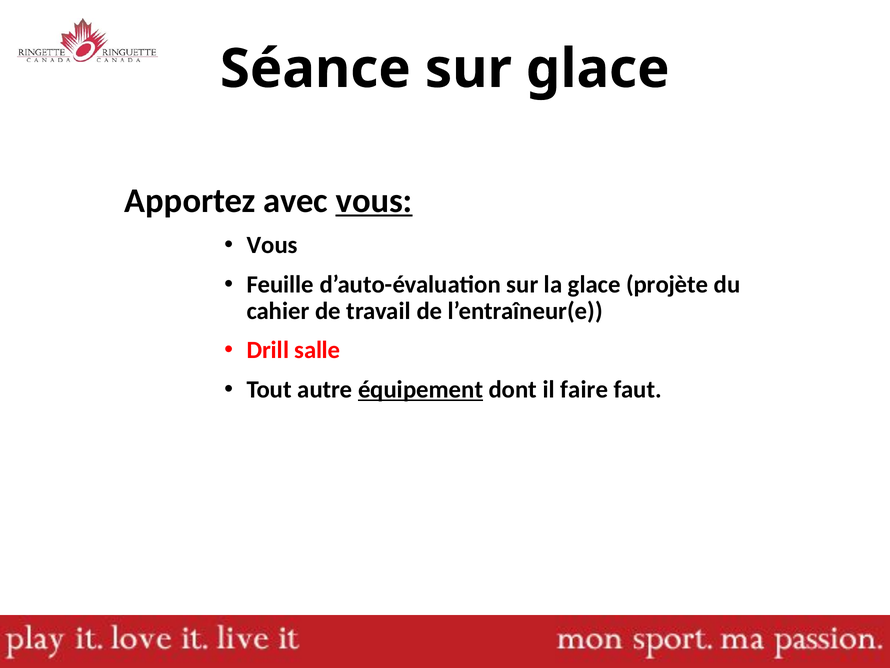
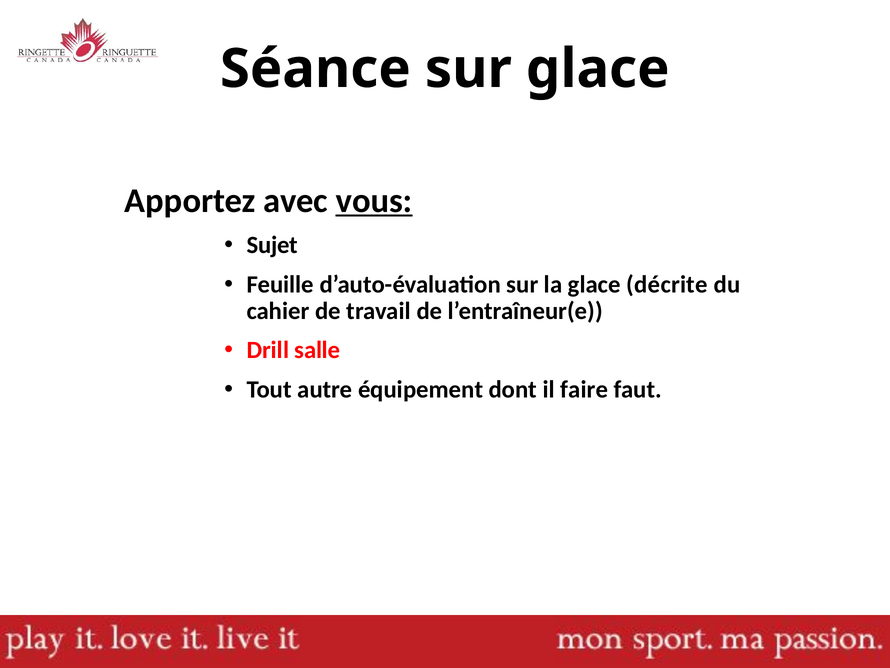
Vous: Vous -> Sujet (272, 245)
projète: projète -> décrite (667, 284)
équipement underline: present -> none (421, 389)
